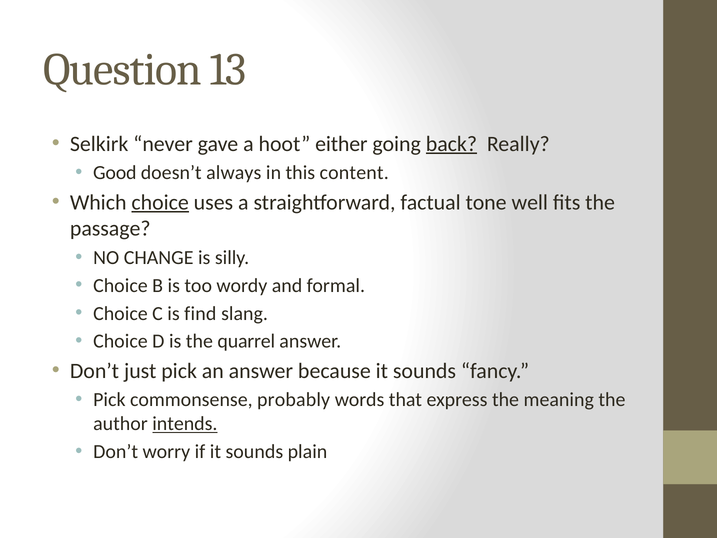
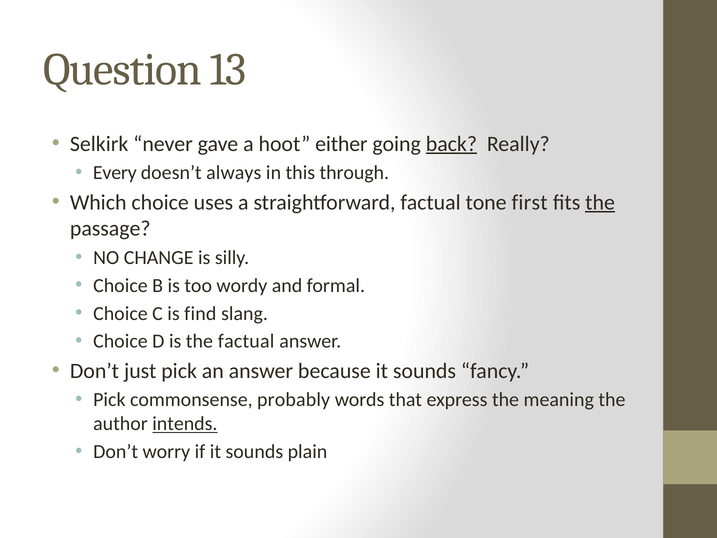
Good: Good -> Every (115, 173)
content: content -> through (354, 173)
choice underline: present -> none (160, 202)
well: well -> first (530, 202)
the underline: none -> present (600, 202)
the quarrel: quarrel -> factual (246, 341)
